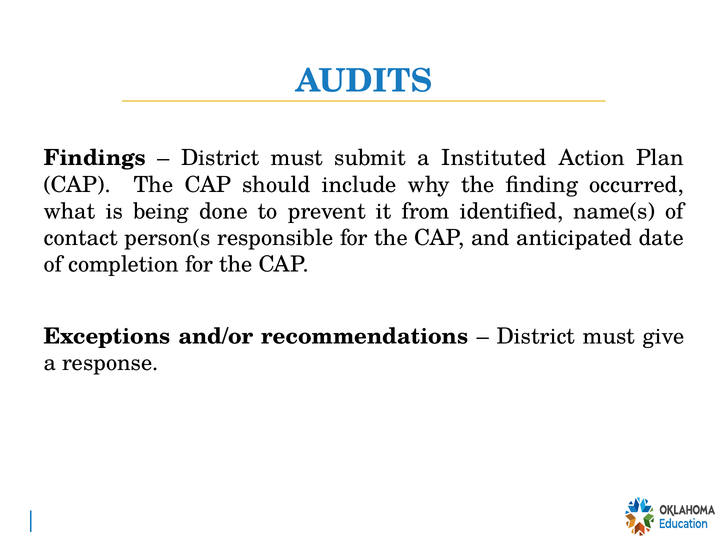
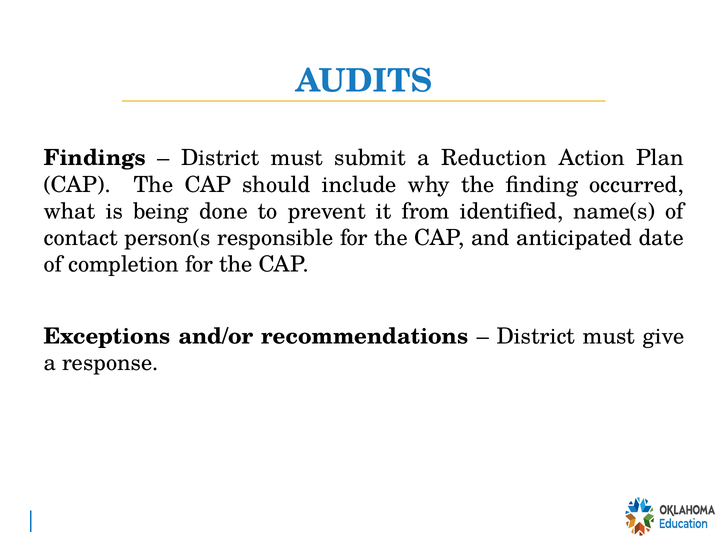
Instituted: Instituted -> Reduction (494, 158)
